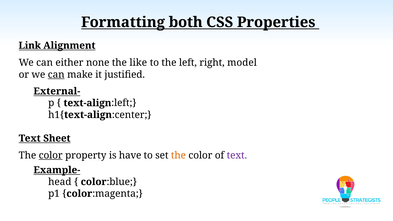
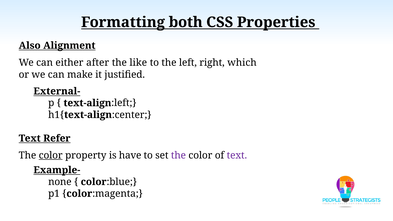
Link: Link -> Also (30, 46)
none: none -> after (98, 63)
model: model -> which (242, 63)
can underline: present -> none (56, 75)
Sheet: Sheet -> Refer (57, 138)
the colour: orange -> purple (178, 155)
head: head -> none (60, 182)
